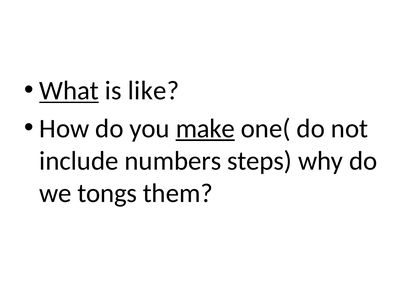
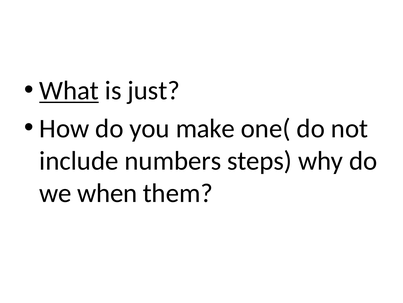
like: like -> just (154, 91)
make underline: present -> none (205, 128)
tongs: tongs -> when (107, 193)
